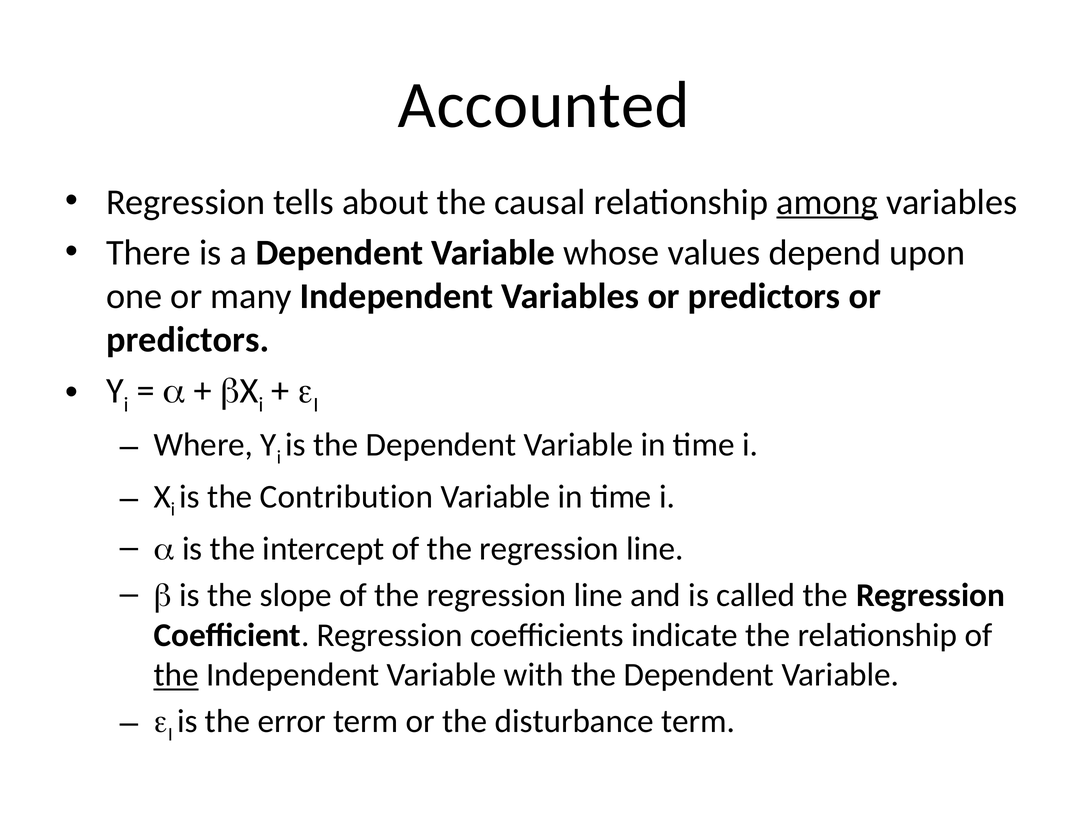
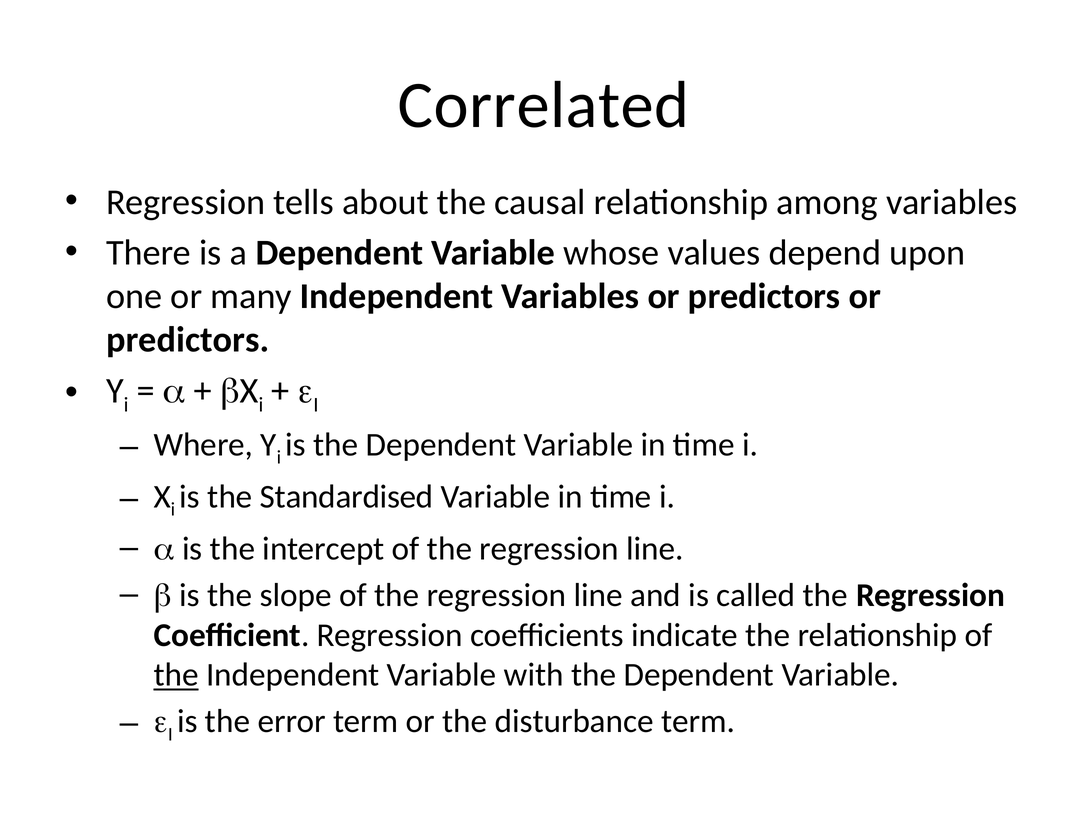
Accounted: Accounted -> Correlated (544, 105)
among underline: present -> none (827, 202)
Contribution: Contribution -> Standardised (347, 497)
